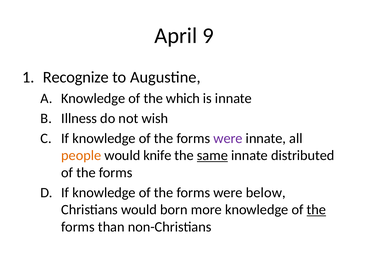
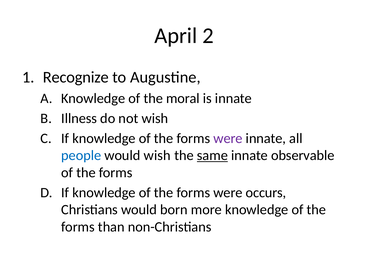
9: 9 -> 2 (208, 36)
which: which -> moral (183, 98)
people colour: orange -> blue (81, 155)
would knife: knife -> wish (157, 155)
distributed: distributed -> observable (303, 155)
below: below -> occurs (266, 193)
the underline: present -> none (316, 210)
